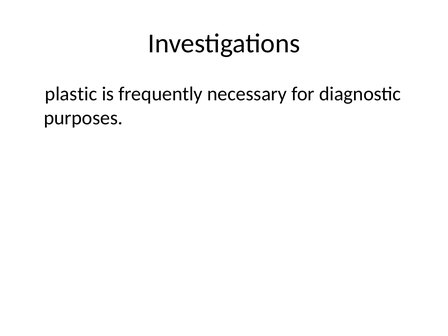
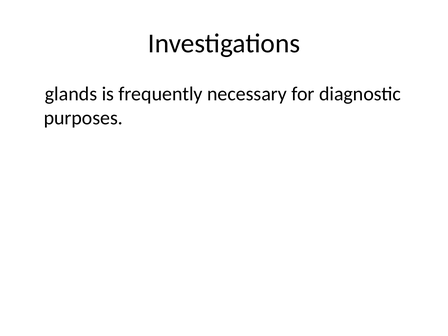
plastic: plastic -> glands (71, 94)
